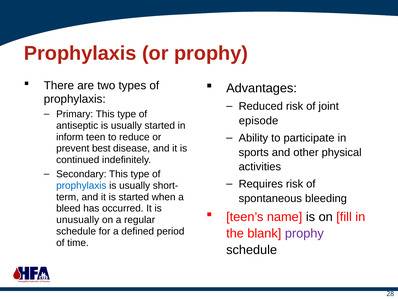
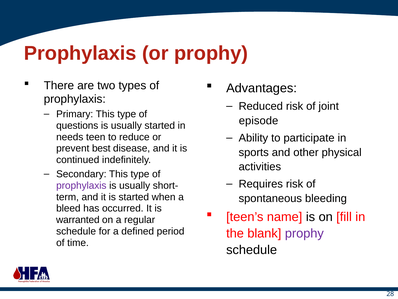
antiseptic: antiseptic -> questions (77, 125)
inform: inform -> needs (70, 137)
prophylaxis colour: blue -> purple (81, 185)
unusually: unusually -> warranted (78, 220)
